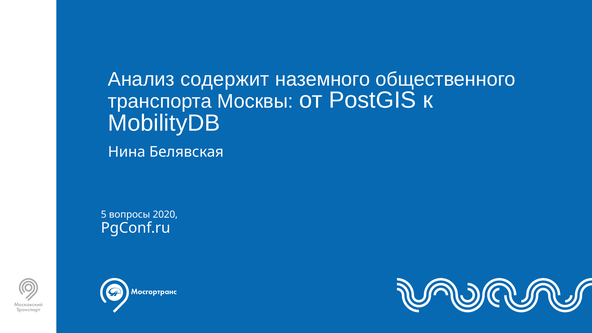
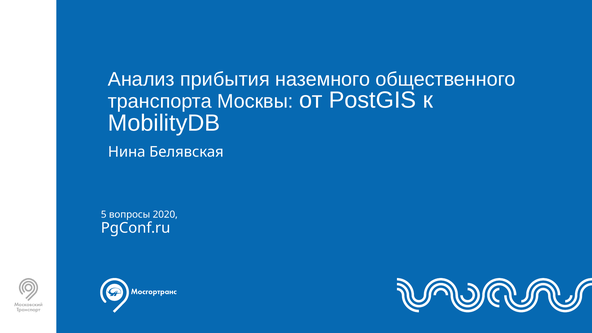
содержит: содержит -> прибытия (225, 79)
